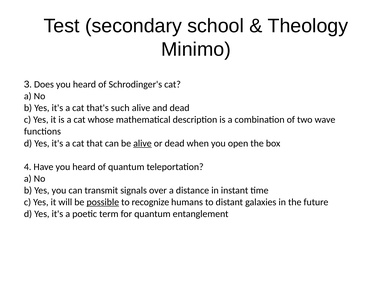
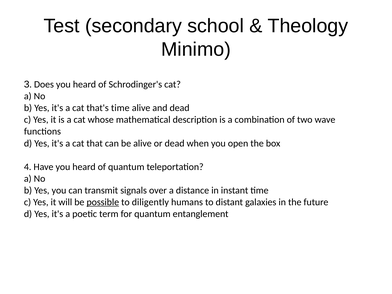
that's such: such -> time (120, 108)
alive underline: present -> none (142, 143)
recognize: recognize -> diligently (150, 202)
